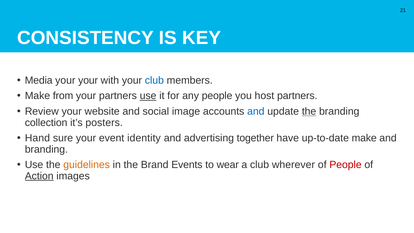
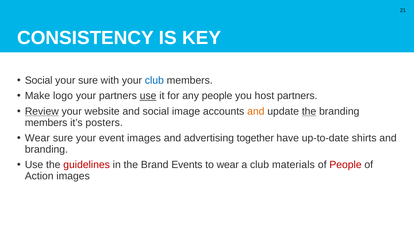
Media: Media -> Social (39, 80)
your your: your -> sure (88, 80)
from: from -> logo (63, 96)
Review underline: none -> present (42, 111)
and colour: blue -> orange (256, 111)
collection: collection -> members (46, 123)
Hand: Hand -> Wear (37, 138)
event identity: identity -> images (144, 138)
up-to-date make: make -> shirts (364, 138)
guidelines colour: orange -> red (87, 165)
wherever: wherever -> materials (293, 165)
Action underline: present -> none (39, 176)
